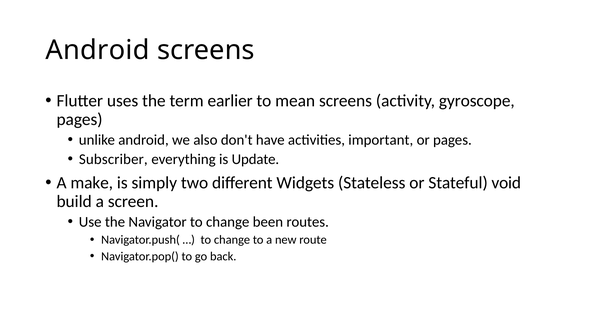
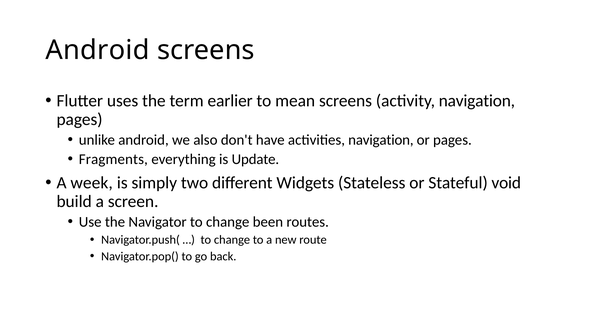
activity gyroscope: gyroscope -> navigation (477, 101)
activities important: important -> navigation (381, 140)
Subscriber: Subscriber -> Fragments (113, 159)
make: make -> week (92, 182)
